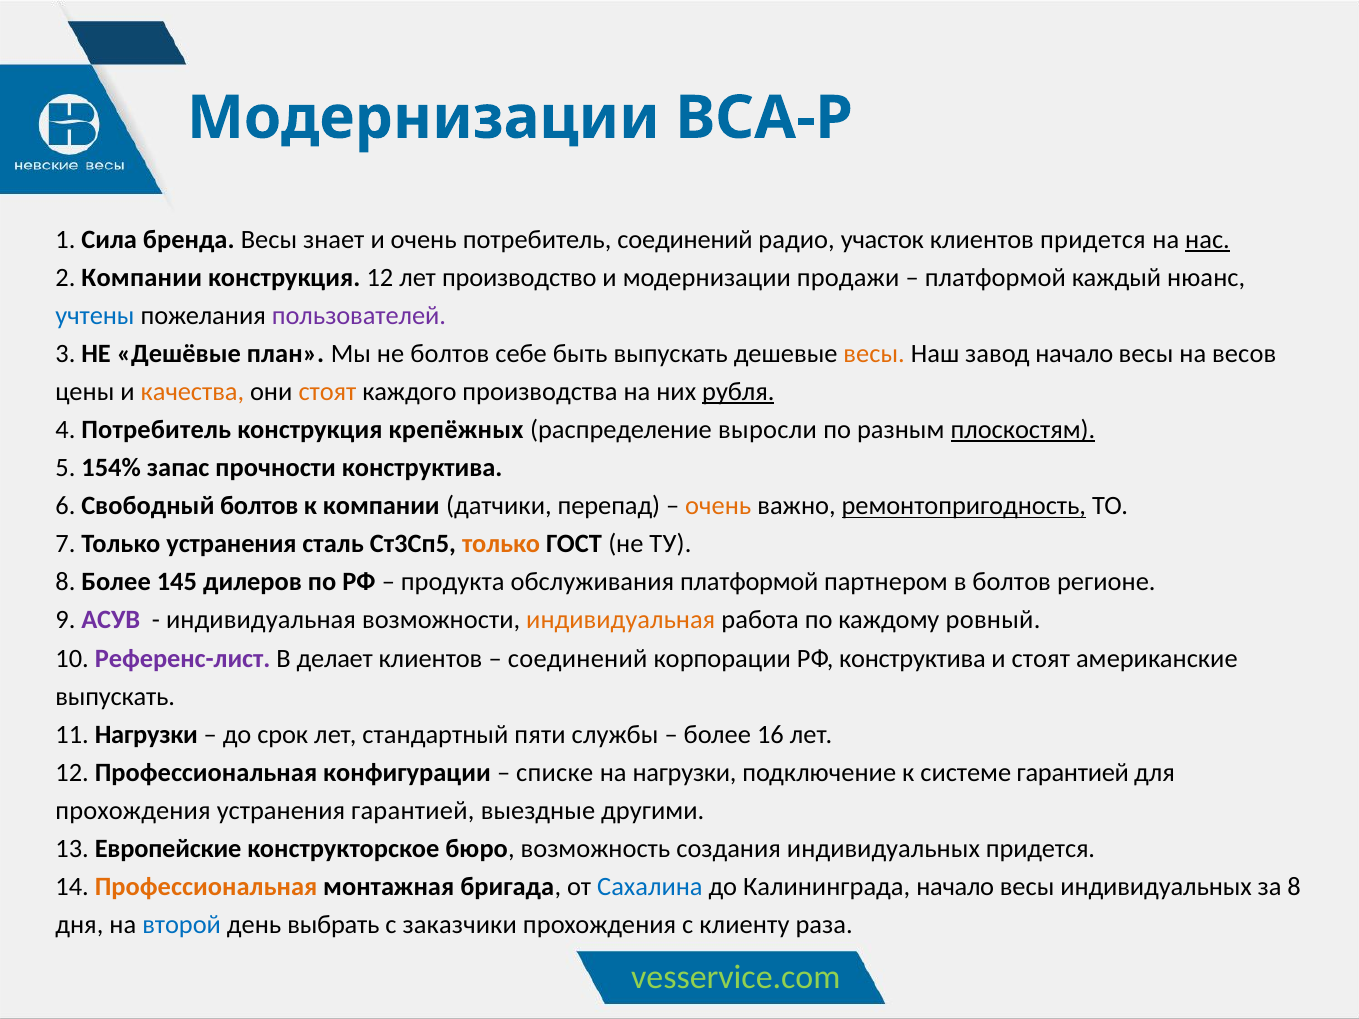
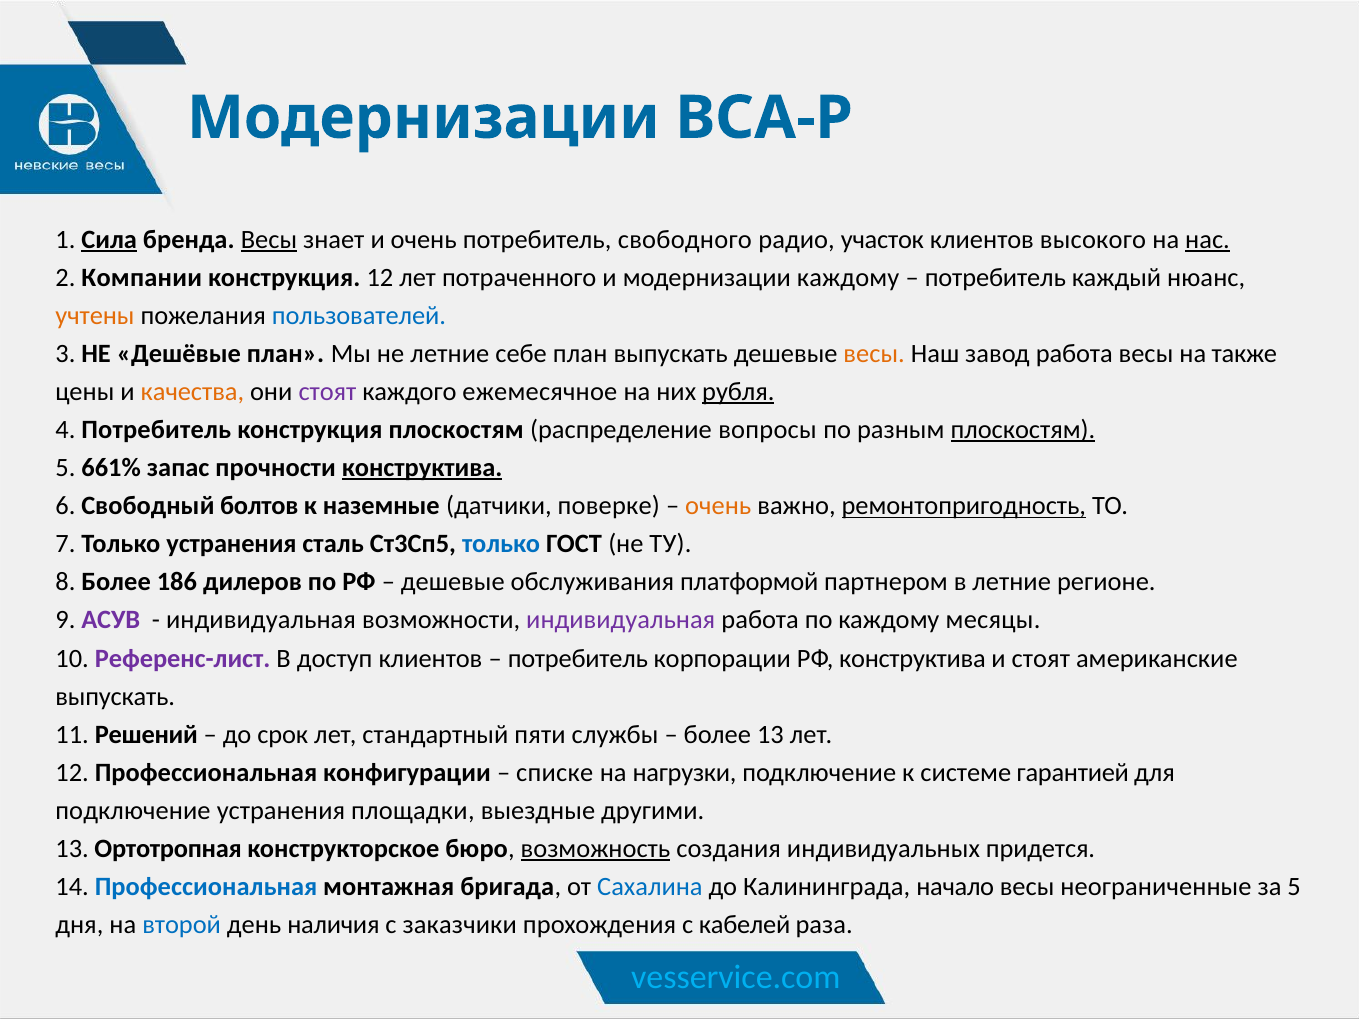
Сила underline: none -> present (109, 239)
Весы underline: none -> present (269, 239)
потребитель соединений: соединений -> свободного (685, 239)
клиентов придется: придется -> высокого (1093, 239)
производство: производство -> потраченного (519, 278)
модернизации продажи: продажи -> каждому (848, 278)
платформой: платформой -> потребитель (995, 278)
учтены colour: blue -> orange (95, 316)
пользователей colour: purple -> blue (359, 316)
не болтов: болтов -> летние (450, 354)
себе быть: быть -> план (580, 354)
завод начало: начало -> работа (1074, 354)
весов: весов -> также (1244, 354)
стоят colour: orange -> purple (327, 392)
производства: производства -> ежемесячное (540, 392)
конструкция крепёжных: крепёжных -> плоскостям (456, 430)
выросли: выросли -> вопросы (768, 430)
154%: 154% -> 661% (111, 468)
конструктива underline: none -> present (422, 468)
к компании: компании -> наземные (381, 506)
перепад: перепад -> поверке (609, 506)
только colour: orange -> blue (501, 544)
145: 145 -> 186 (177, 582)
продукта: продукта -> дешевые (453, 582)
в болтов: болтов -> летние (1012, 582)
индивидуальная colour: orange -> purple (621, 620)
ровный: ровный -> месяцы (993, 620)
делает: делает -> доступ (335, 658)
соединений: соединений -> потребитель (578, 658)
11 Нагрузки: Нагрузки -> Решений (146, 735)
более 16: 16 -> 13 (770, 735)
прохождения: прохождения -> подключение (133, 811)
устранения гарантией: гарантией -> площадки (413, 811)
Европейские: Европейские -> Ортотропная (168, 849)
возможность underline: none -> present (596, 849)
Профессиональная colour: orange -> blue (206, 887)
весы индивидуальных: индивидуальных -> неограниченные (1156, 887)
за 8: 8 -> 5 (1294, 887)
выбрать: выбрать -> наличия (333, 925)
клиенту: клиенту -> кабелей (745, 925)
vesservice.com colour: light green -> light blue (736, 978)
